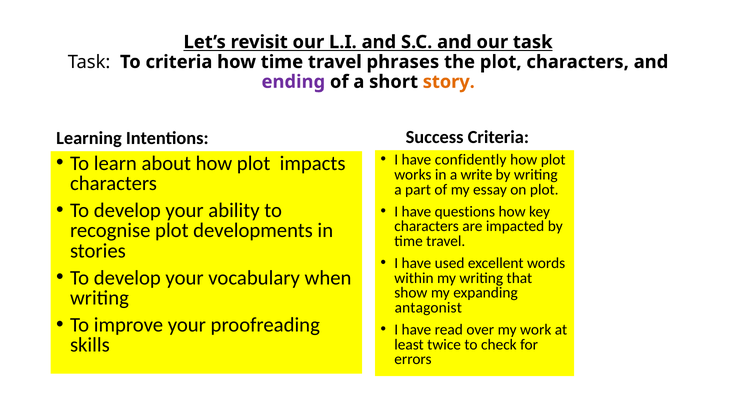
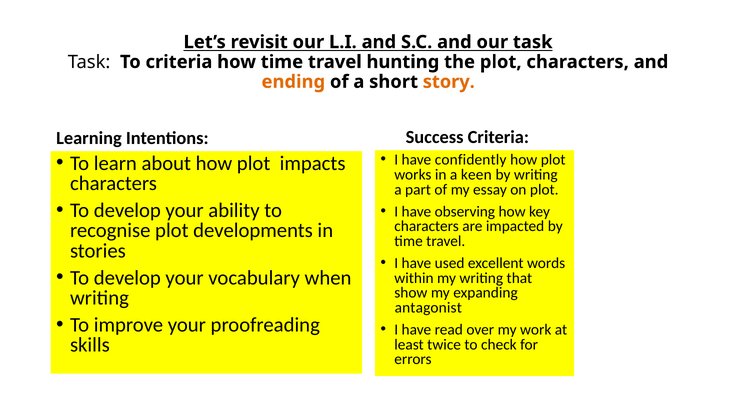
phrases: phrases -> hunting (403, 62)
ending colour: purple -> orange (293, 82)
write: write -> keen (476, 175)
questions: questions -> observing (465, 211)
